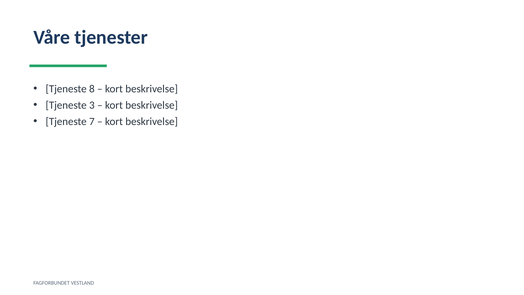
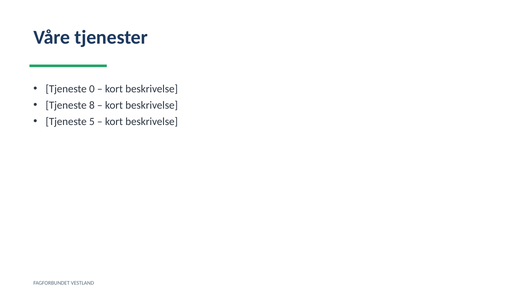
8: 8 -> 0 (92, 89)
3: 3 -> 8 (92, 105)
7: 7 -> 5 (92, 122)
